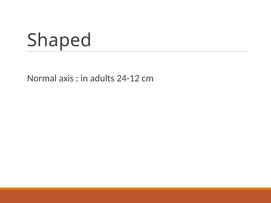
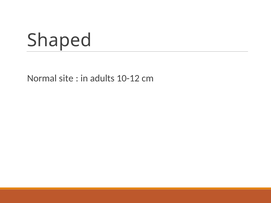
axis: axis -> site (66, 78)
24-12: 24-12 -> 10-12 (128, 78)
